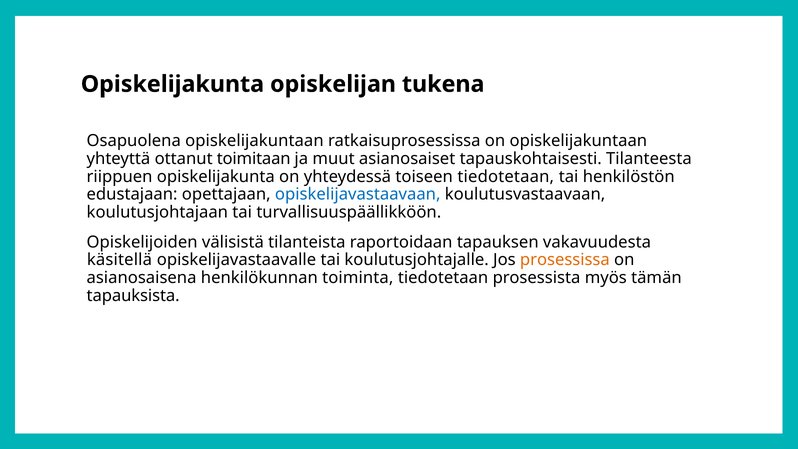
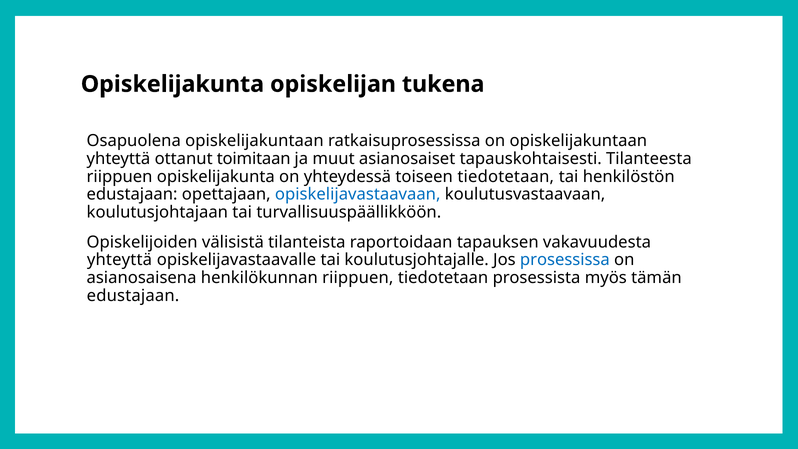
käsitellä: käsitellä -> yhteyttä (119, 260)
prosessissa colour: orange -> blue (565, 260)
henkilökunnan toiminta: toiminta -> riippuen (358, 278)
tapauksista: tapauksista -> edustajaan (133, 296)
